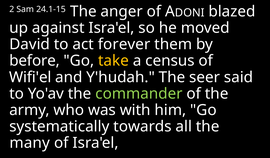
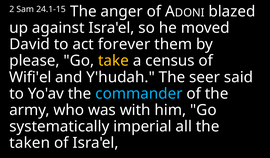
before: before -> please (34, 61)
commander colour: light green -> light blue (139, 94)
towards: towards -> imperial (142, 127)
many: many -> taken (30, 143)
